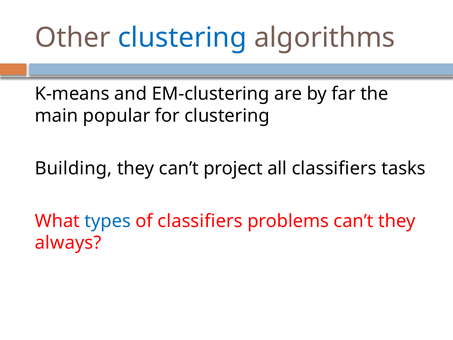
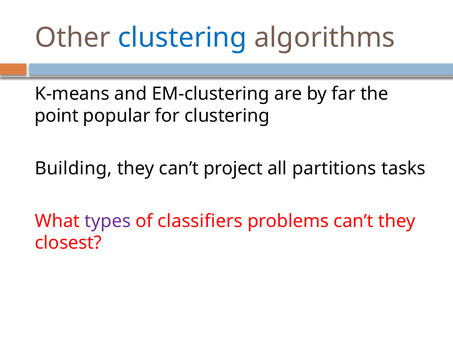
main: main -> point (57, 116)
all classifiers: classifiers -> partitions (334, 168)
types colour: blue -> purple (108, 221)
always: always -> closest (68, 243)
